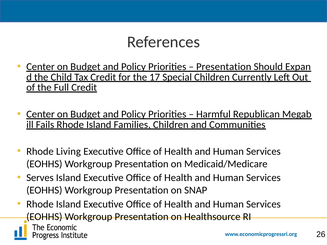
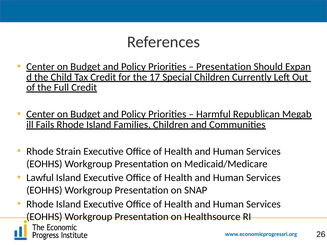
Living: Living -> Strain (69, 151)
Serves: Serves -> Lawful (40, 178)
